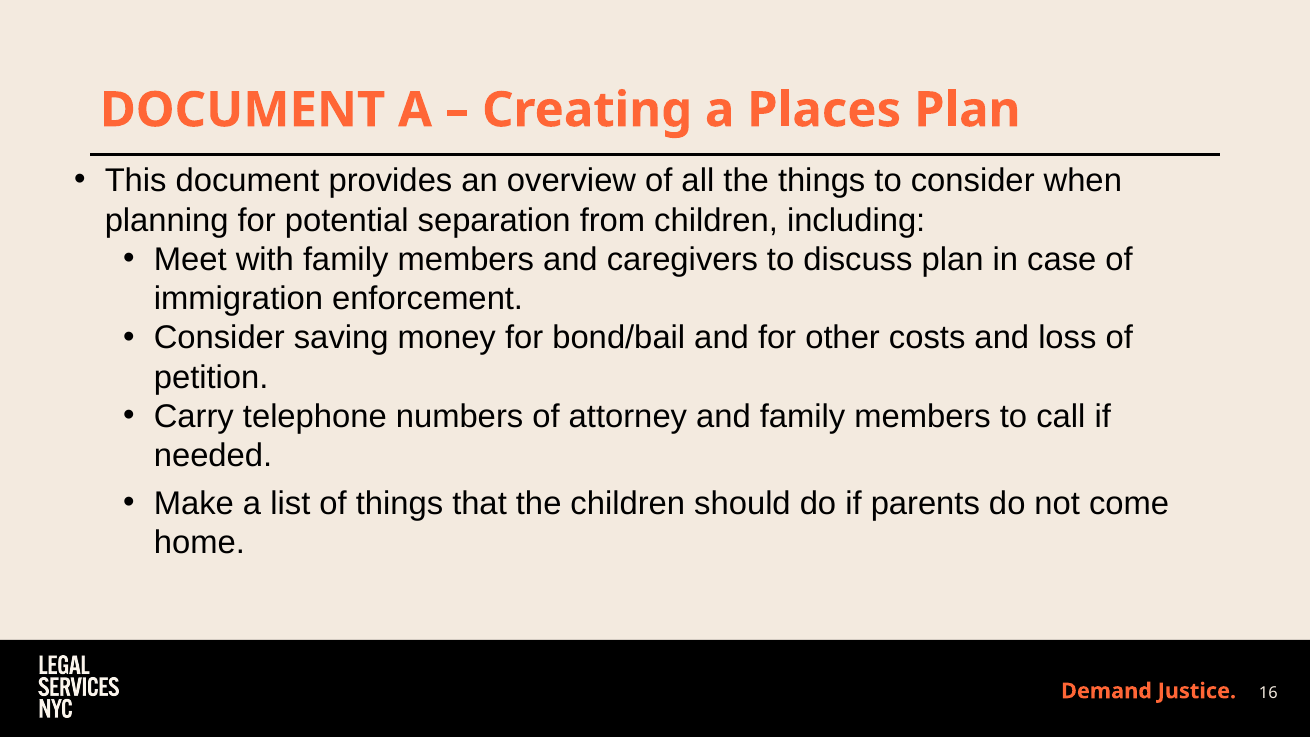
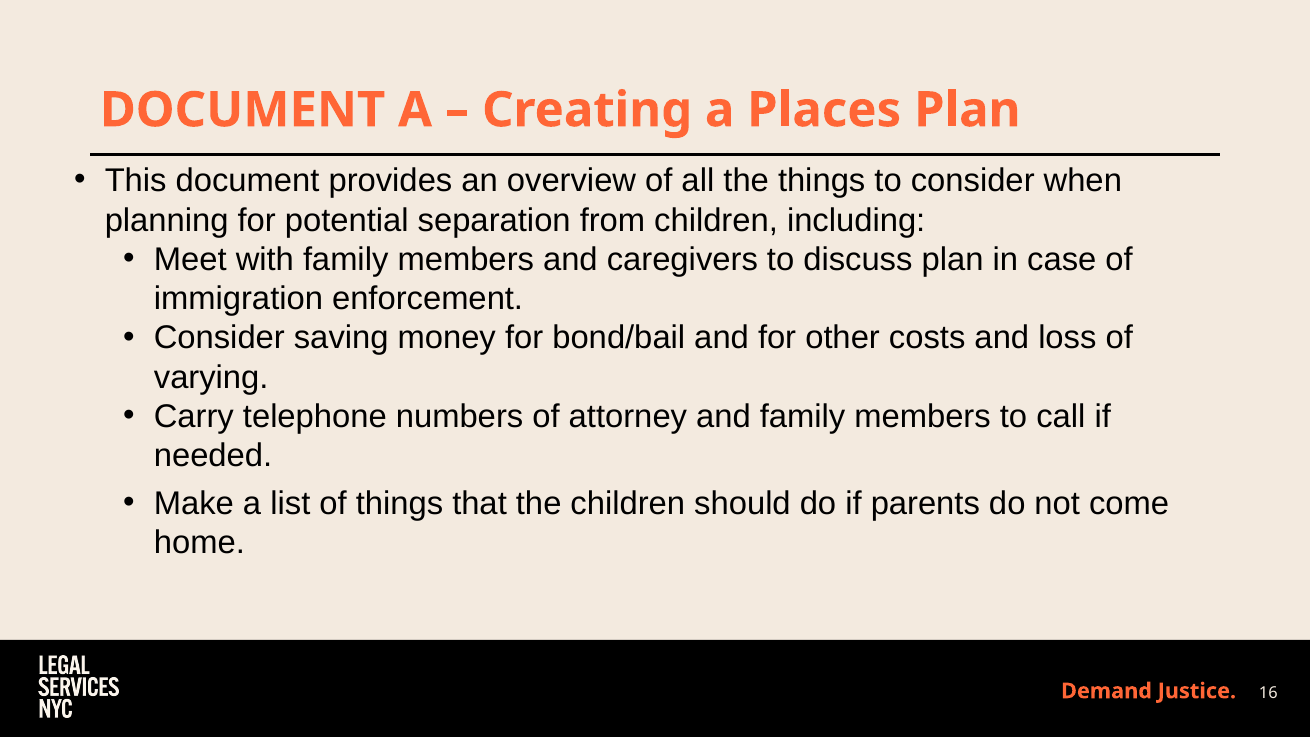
petition: petition -> varying (211, 377)
